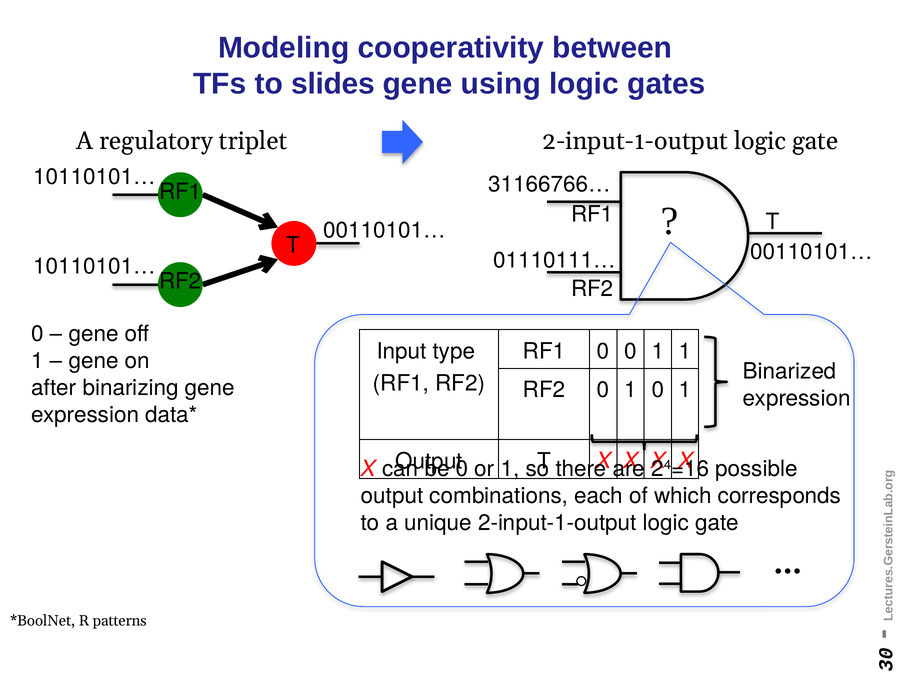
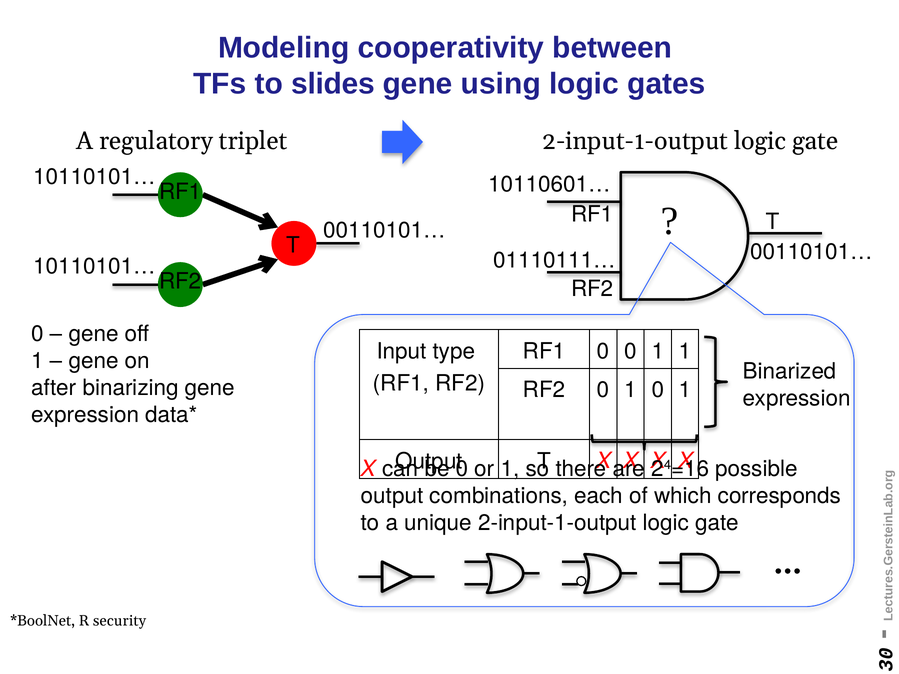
31166766…: 31166766… -> 10110601… (549, 184)
patterns: patterns -> security (120, 621)
